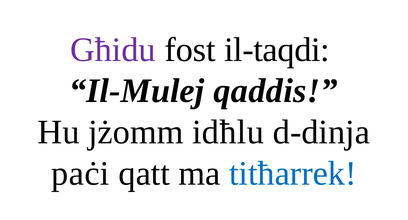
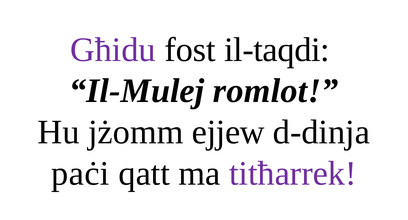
qaddis: qaddis -> romlot (276, 91)
idħlu: idħlu -> ejjew (228, 132)
titħarrek colour: blue -> purple (293, 173)
